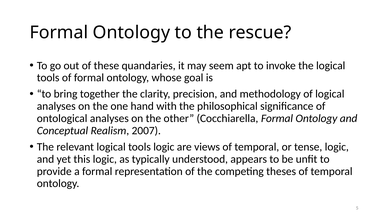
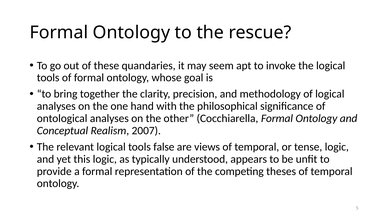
tools logic: logic -> false (164, 147)
